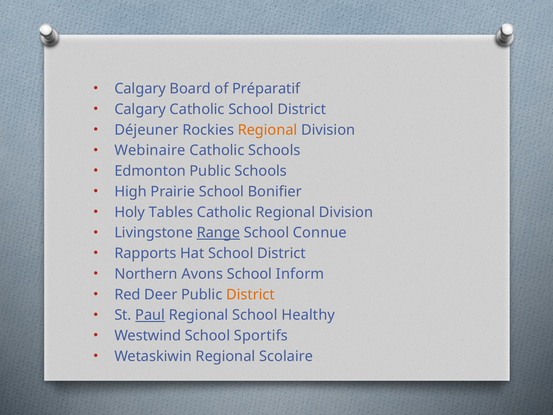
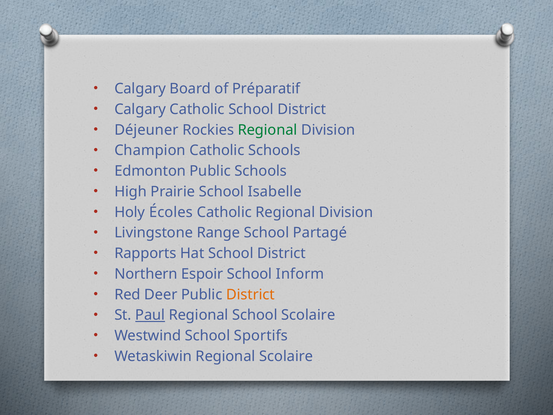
Regional colour: orange -> green (268, 130)
Webinaire: Webinaire -> Champion (150, 150)
Bonifier: Bonifier -> Isabelle (275, 192)
Tables: Tables -> Écoles (171, 212)
Range underline: present -> none (218, 233)
Connue: Connue -> Partagé (320, 233)
Avons: Avons -> Espoir (202, 274)
School Healthy: Healthy -> Scolaire (308, 315)
